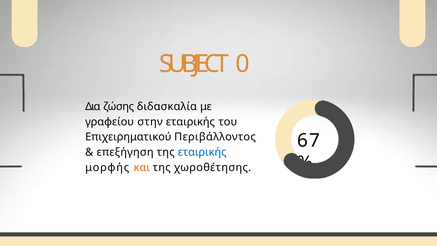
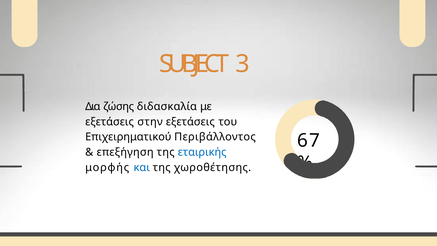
0: 0 -> 3 (243, 64)
γραφείου: γραφείου -> εξετάσεις (110, 122)
στην εταιρικής: εταιρικής -> εξετάσεις (190, 122)
και colour: orange -> blue (142, 167)
